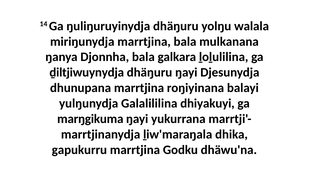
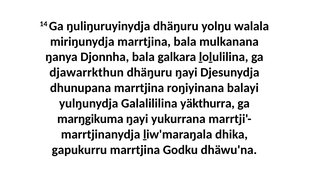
ḏiltjiwuynydja: ḏiltjiwuynydja -> djawarrkthun (87, 72)
dhiyakuyi: dhiyakuyi -> yäkthurra (207, 103)
